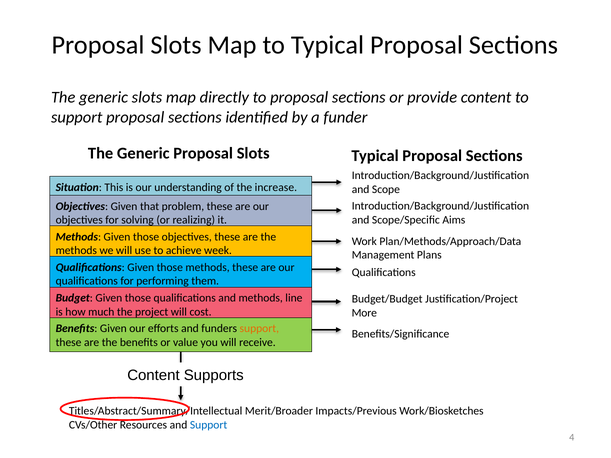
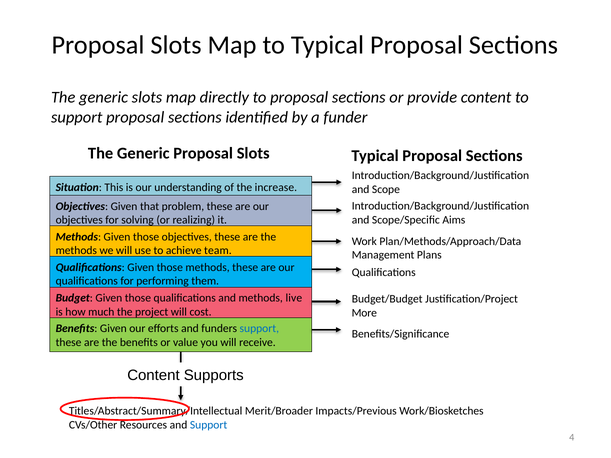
week: week -> team (218, 251)
line: line -> live (294, 298)
support colour: orange -> blue (259, 329)
